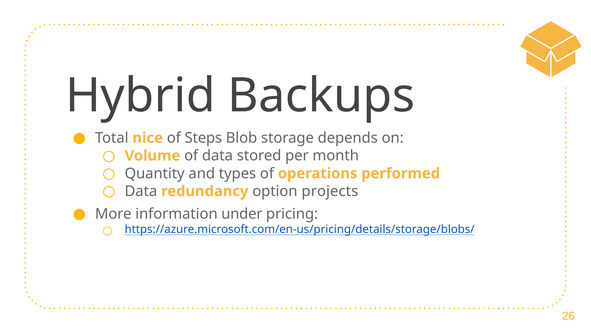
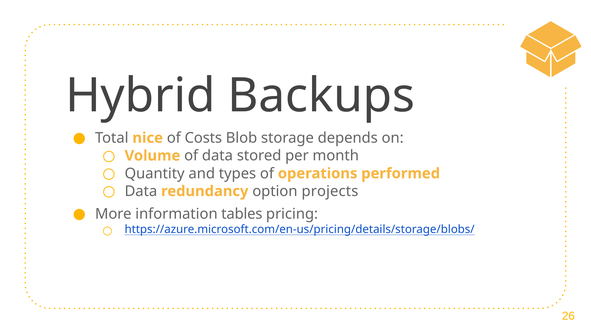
Steps: Steps -> Costs (203, 138)
under: under -> tables (242, 214)
